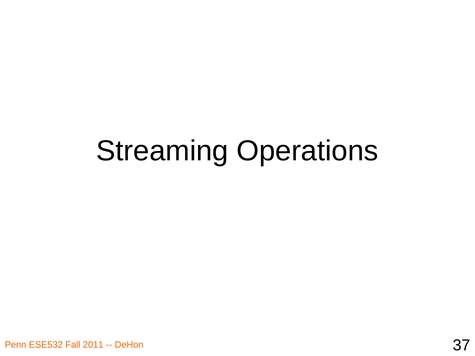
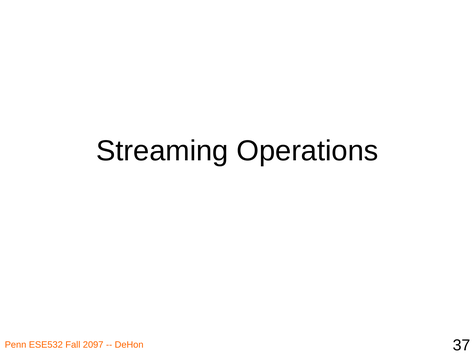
2011: 2011 -> 2097 (93, 345)
